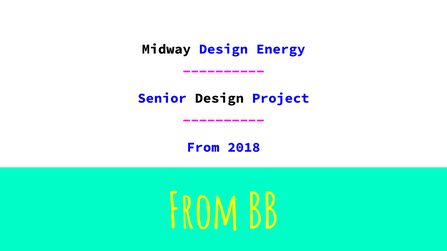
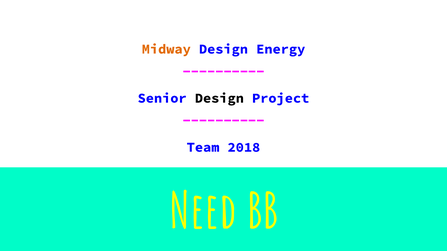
Midway colour: black -> orange (166, 49)
From: From -> Team (203, 147)
From: From -> Need (203, 212)
